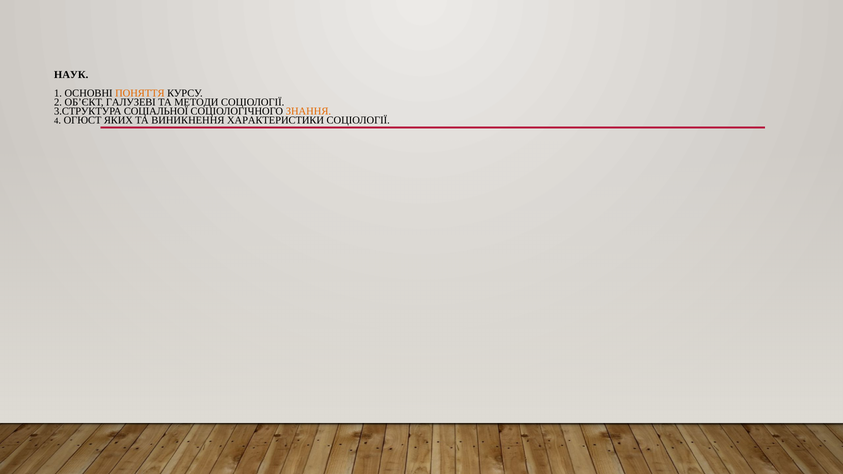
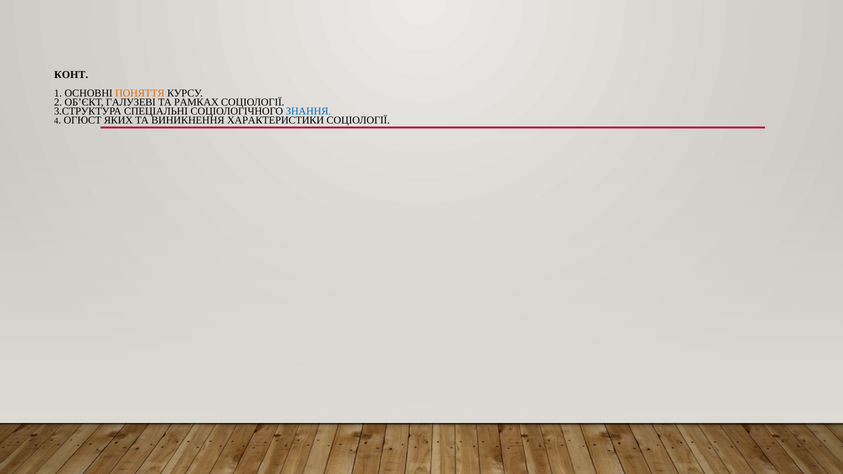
НАУК: НАУК -> КОНТ (71, 75)
МЕТОДИ: МЕТОДИ -> РАМКАХ (196, 102)
СОЦІАЛЬНОЇ: СОЦІАЛЬНОЇ -> СПЕЦІАЛЬНІ (156, 111)
ЗНАННЯ colour: orange -> blue (308, 111)
